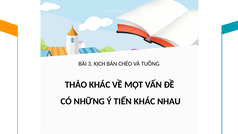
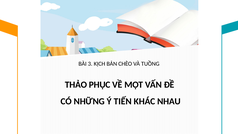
THẢO KHÁC: KHÁC -> PHỤC (100, 85)
